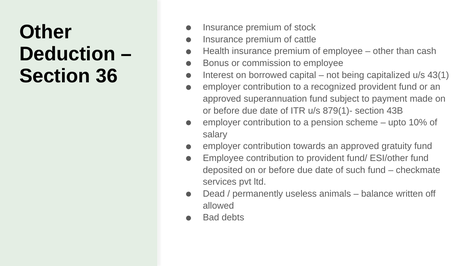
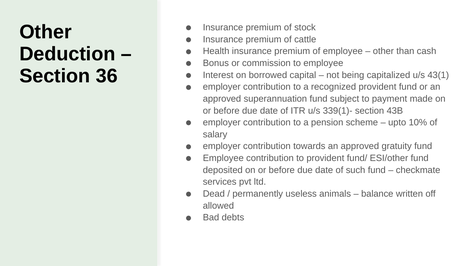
879(1)-: 879(1)- -> 339(1)- (338, 110)
